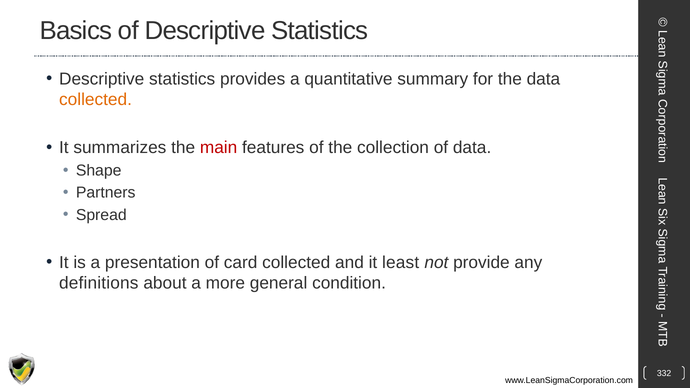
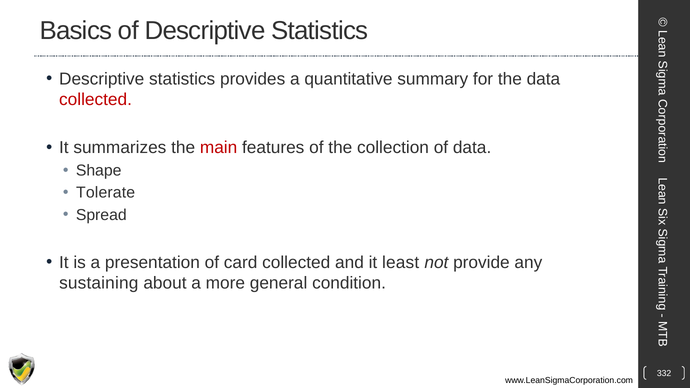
collected colour: orange -> red (95, 100)
Partners: Partners -> Tolerate (106, 193)
definitions: definitions -> sustaining (99, 283)
